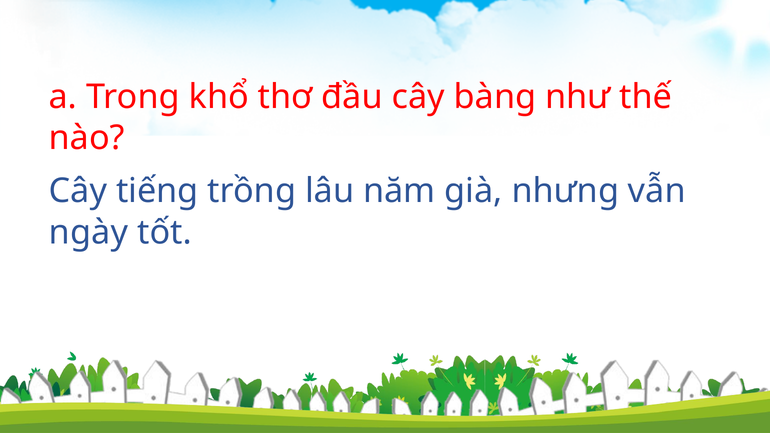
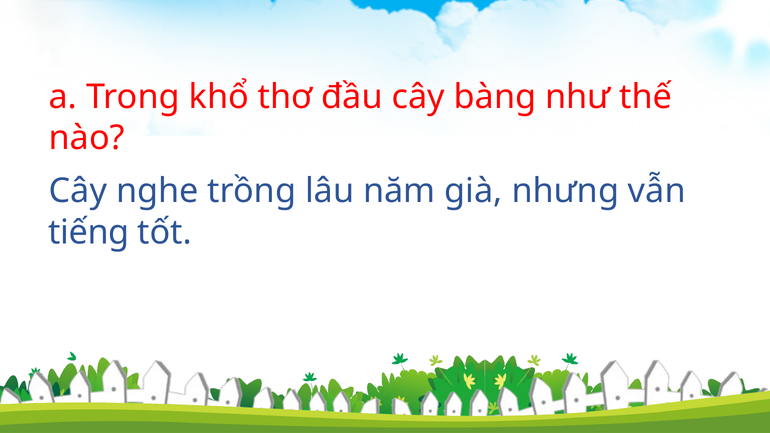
tiếng: tiếng -> nghe (157, 191)
ngày: ngày -> tiếng (89, 232)
